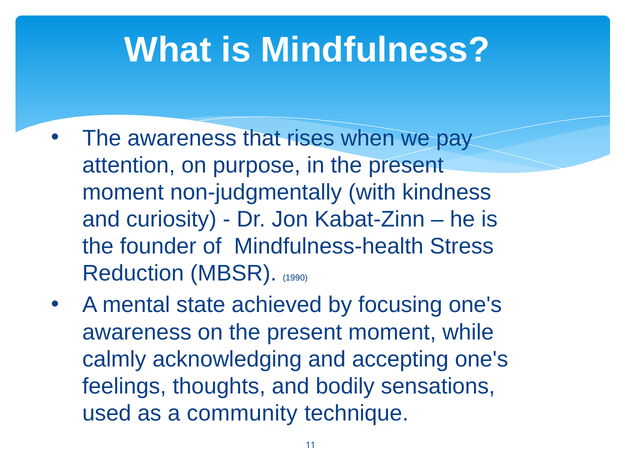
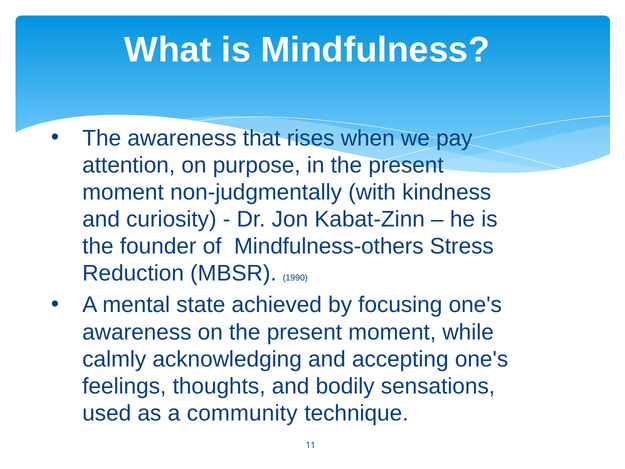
Mindfulness-health: Mindfulness-health -> Mindfulness-others (329, 246)
